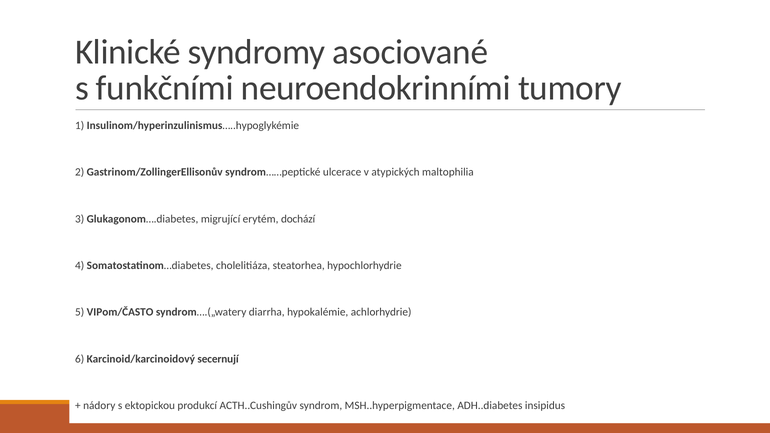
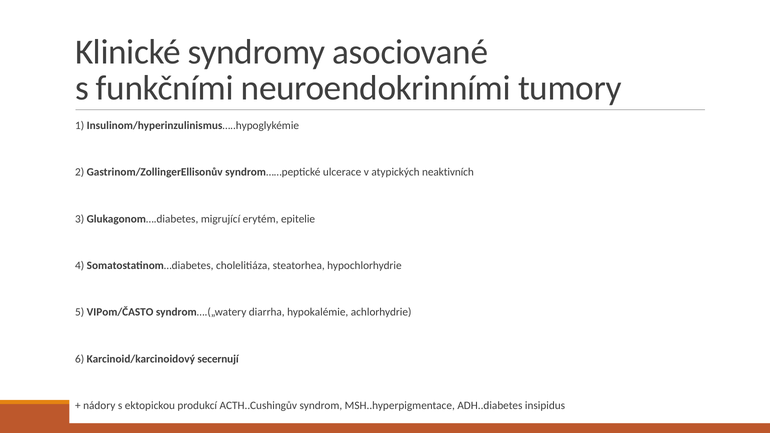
maltophilia: maltophilia -> neaktivních (448, 172)
dochází: dochází -> epitelie (298, 219)
